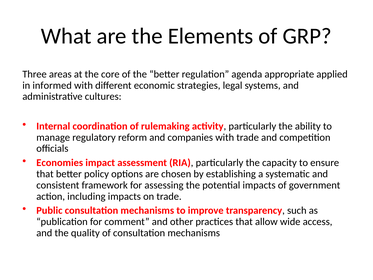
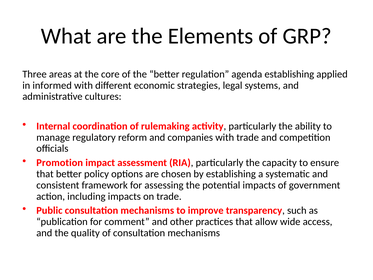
agenda appropriate: appropriate -> establishing (289, 74)
Economies: Economies -> Promotion (60, 163)
